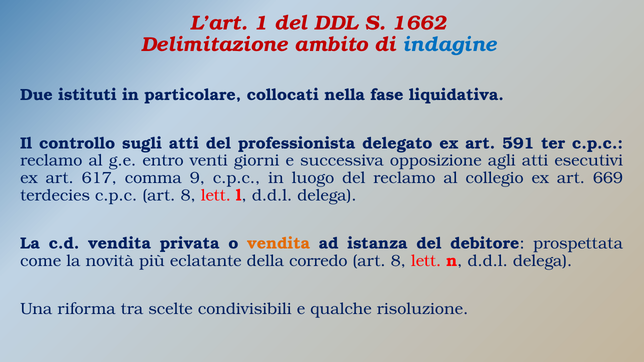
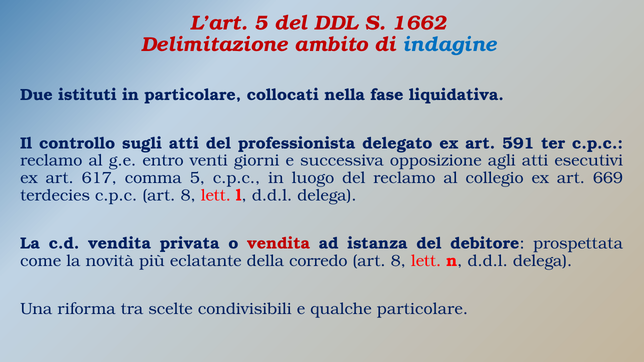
L’art 1: 1 -> 5 (261, 23)
comma 9: 9 -> 5 (197, 178)
vendita colour: orange -> red (279, 244)
qualche risoluzione: risoluzione -> particolare (422, 309)
